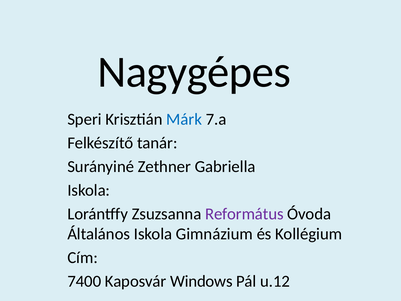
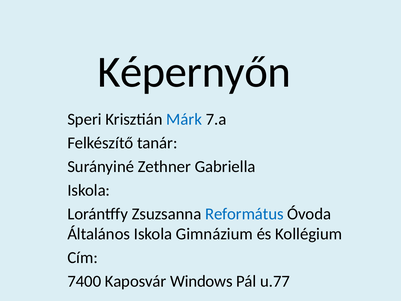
Nagygépes: Nagygépes -> Képernyőn (194, 72)
Református colour: purple -> blue (244, 214)
u.12: u.12 -> u.77 (275, 281)
